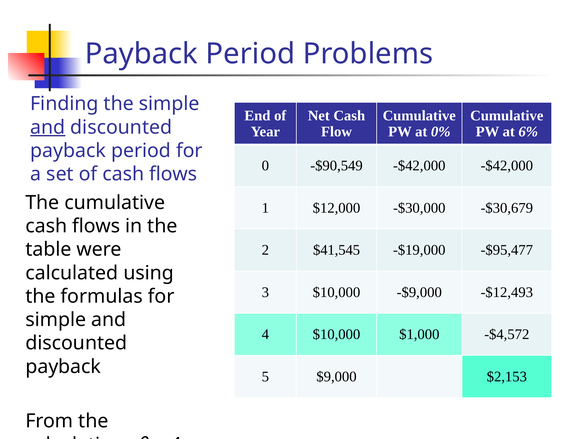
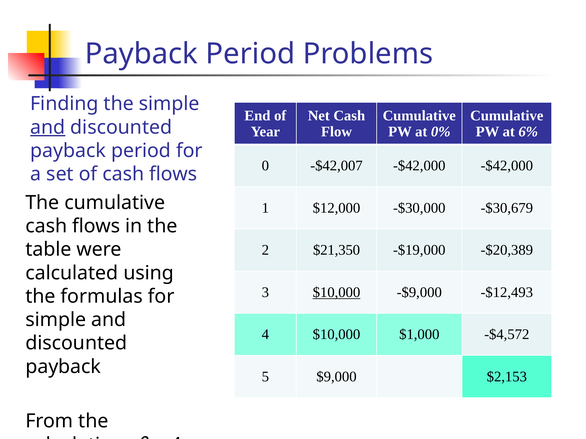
-$90,549: -$90,549 -> -$42,007 (337, 166)
$41,545: $41,545 -> $21,350 (337, 250)
-$95,477: -$95,477 -> -$20,389 (507, 250)
$10,000 underline: none -> present (336, 293)
